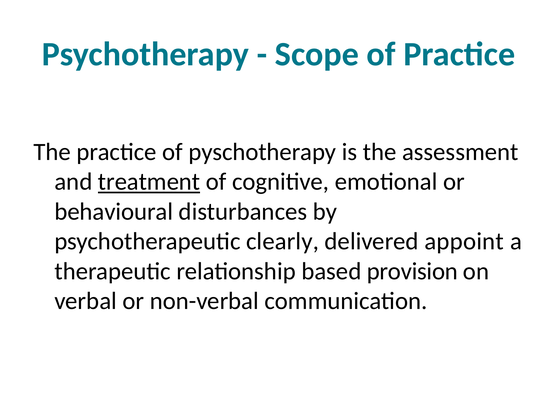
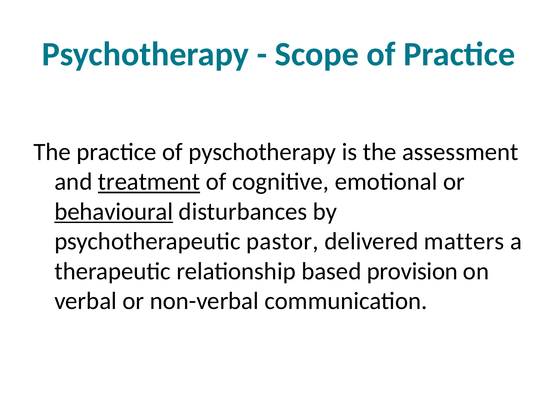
behavioural underline: none -> present (114, 211)
clearly: clearly -> pastor (282, 241)
appoint: appoint -> matters (464, 241)
